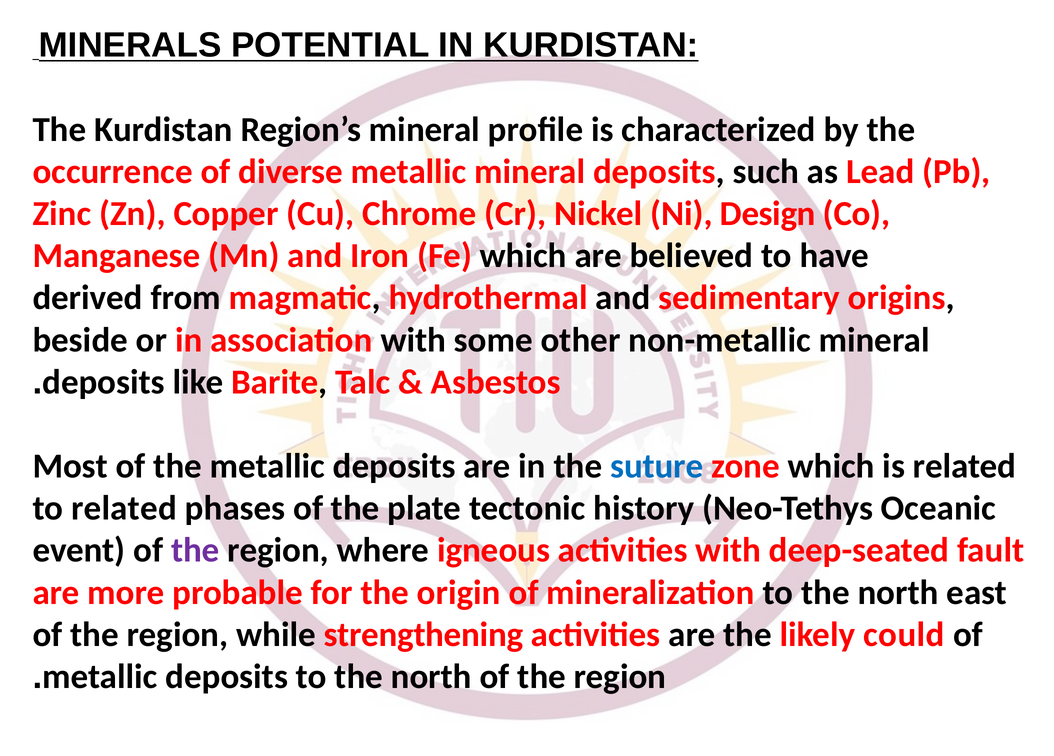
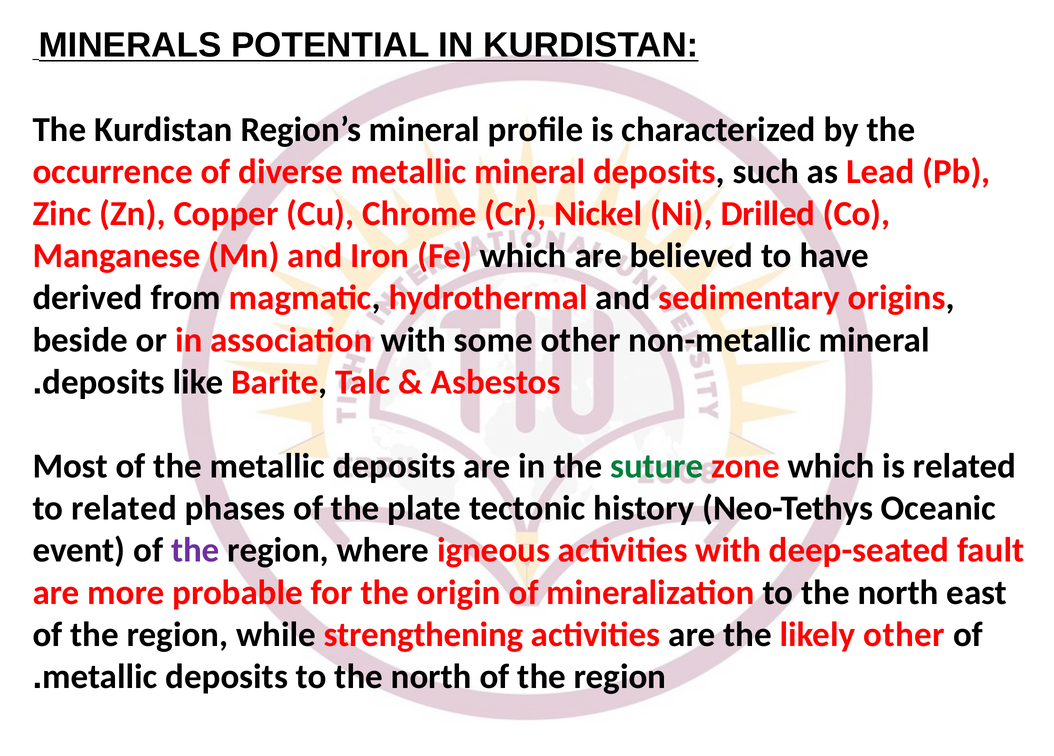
Design: Design -> Drilled (768, 214)
suture colour: blue -> green (657, 466)
likely could: could -> other (904, 635)
